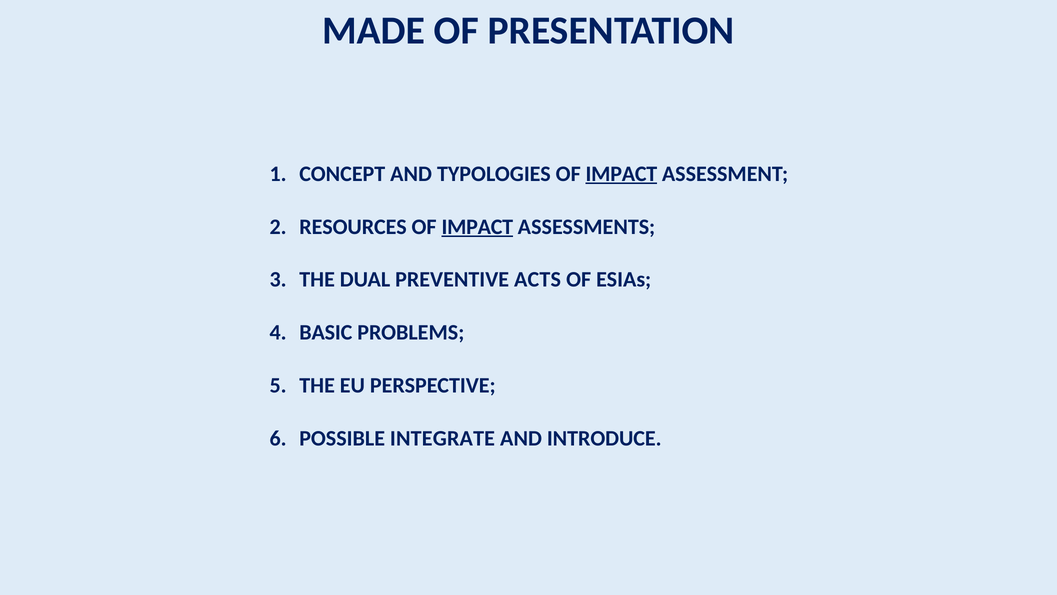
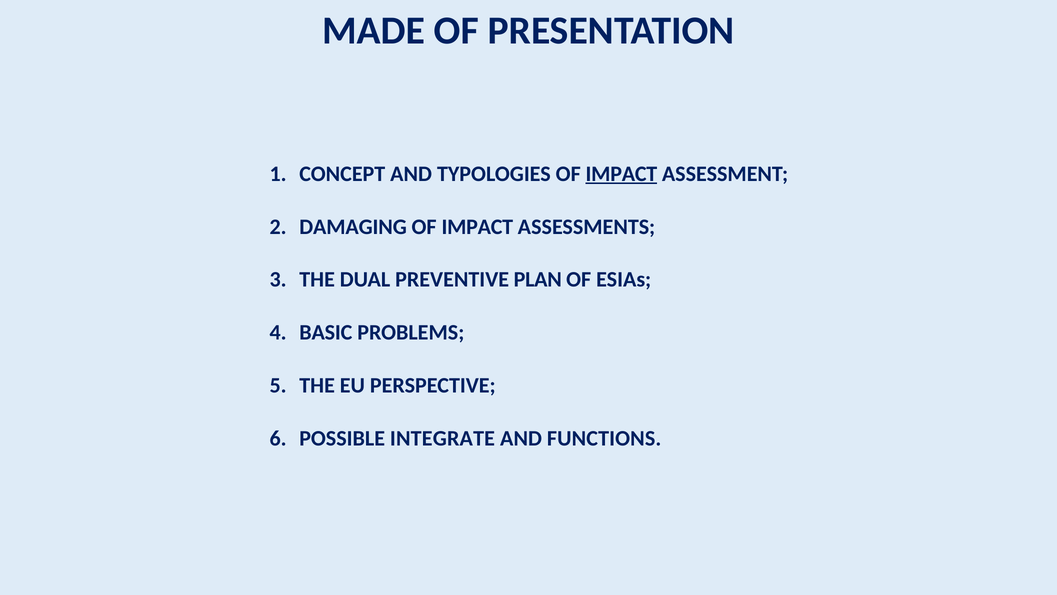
RESOURCES: RESOURCES -> DAMAGING (353, 227)
IMPACT underline: present -> none (477, 227)
ACTS: ACTS -> PLAN (538, 279)
INTRODUCE: INTRODUCE -> FUNCTIONS (604, 438)
